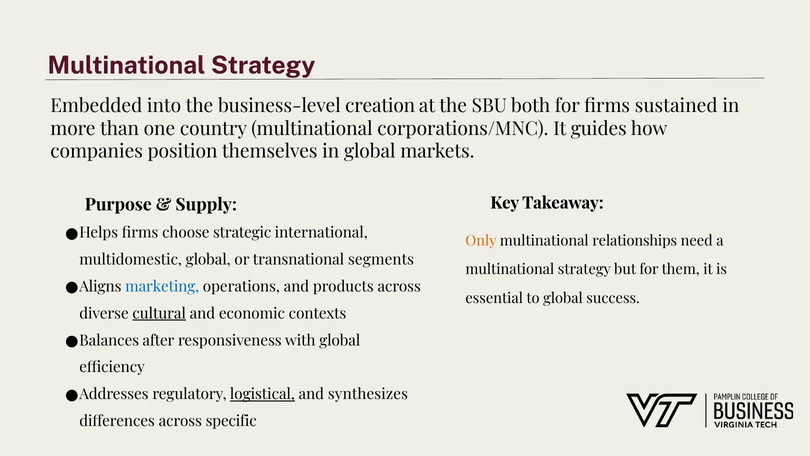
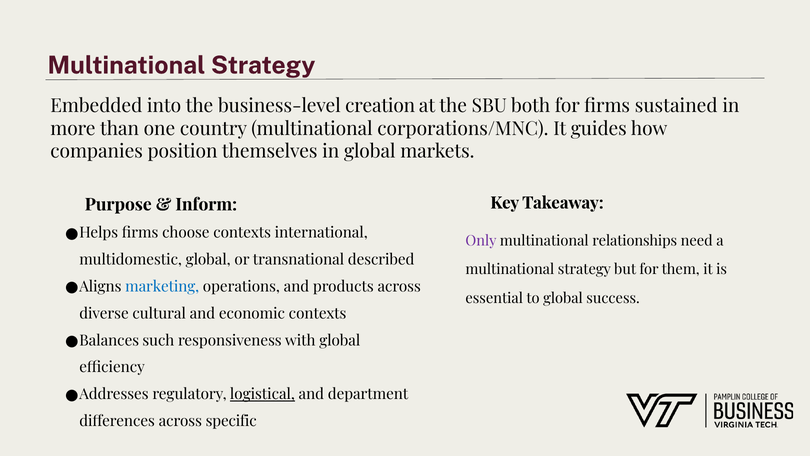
Supply: Supply -> Inform (206, 204)
choose strategic: strategic -> contexts (242, 233)
Only colour: orange -> purple (481, 241)
segments: segments -> described (381, 259)
cultural underline: present -> none (159, 313)
after: after -> such (158, 340)
synthesizes: synthesizes -> department (368, 394)
